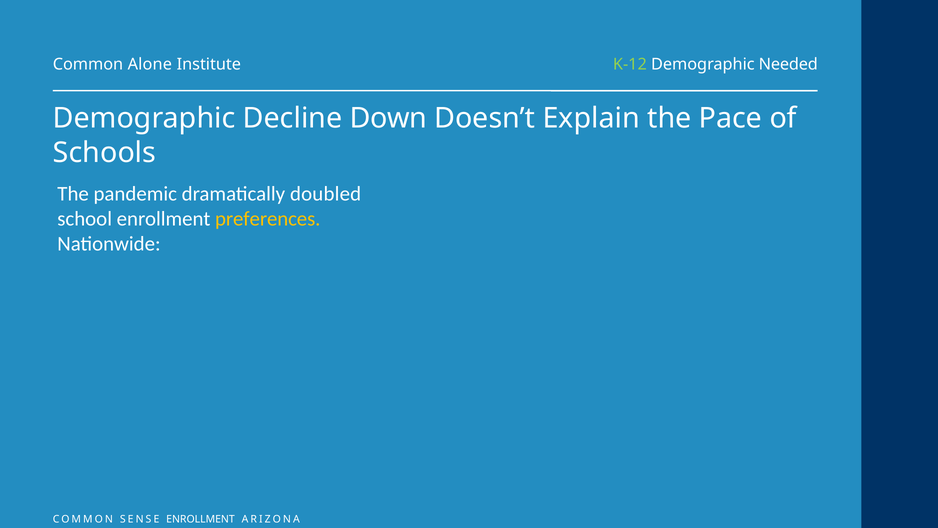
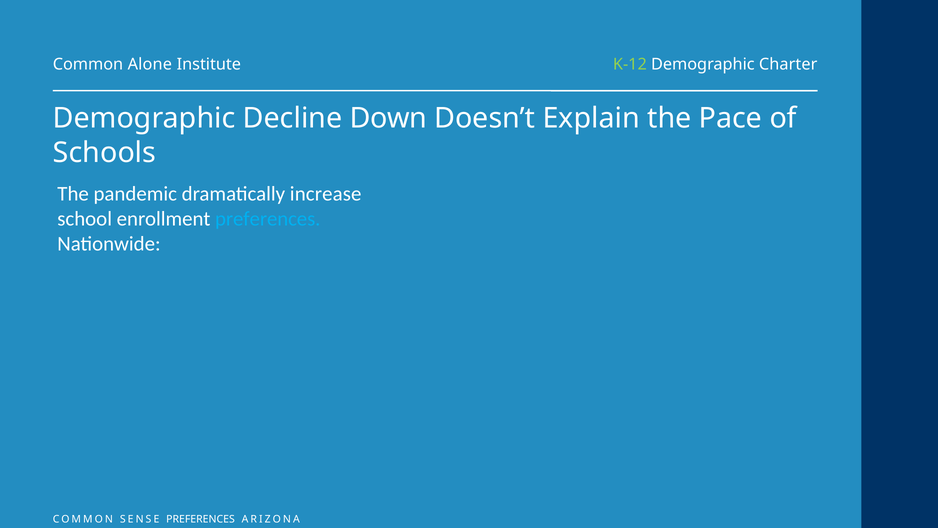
Needed: Needed -> Charter (788, 64)
doubled: doubled -> increase (326, 194)
preferences colour: yellow -> light blue (268, 219)
SENSE ENROLLMENT: ENROLLMENT -> PREFERENCES (200, 519)
